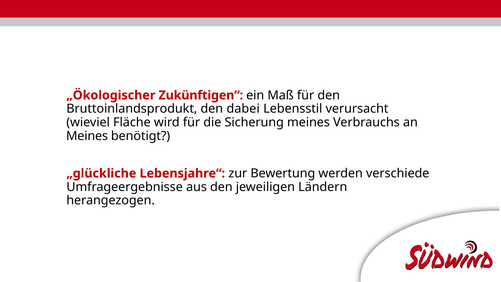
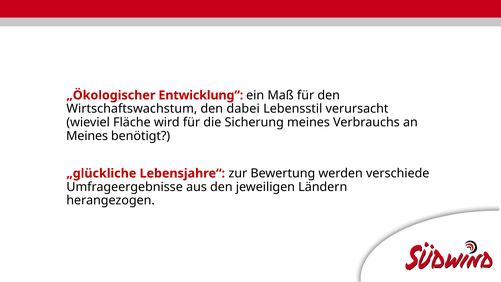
Zukünftigen“: Zukünftigen“ -> Entwicklung“ (201, 95)
Bruttoinlandsprodukt: Bruttoinlandsprodukt -> Wirtschaftswachstum (132, 109)
